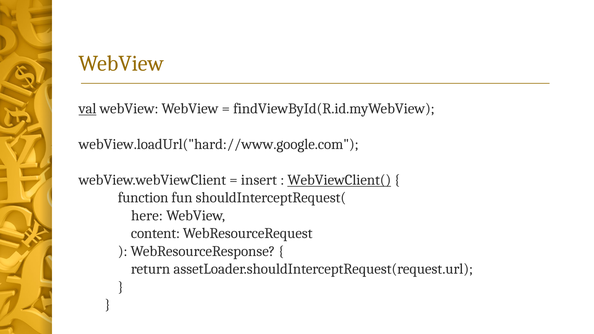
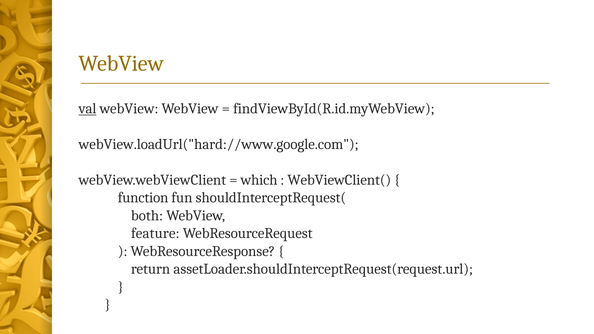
insert: insert -> which (259, 180)
WebViewClient( underline: present -> none (339, 180)
here: here -> both (147, 216)
content: content -> feature (155, 233)
